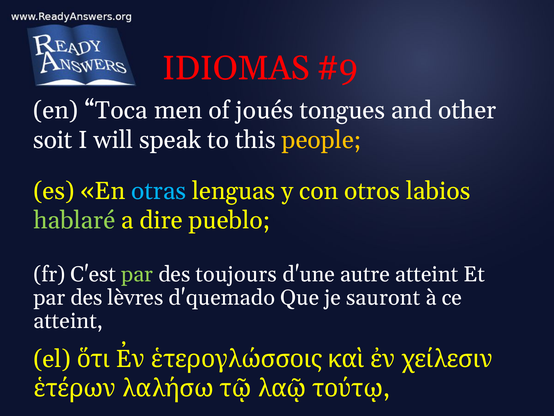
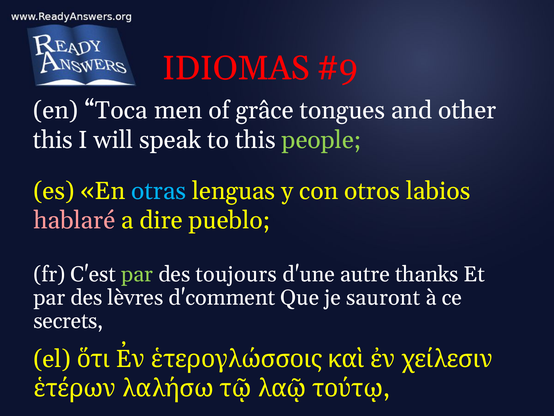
joués: joués -> grâce (265, 110)
soit: soit -> this (53, 140)
people colour: yellow -> light green (322, 140)
hablaré colour: light green -> pink (74, 220)
autre atteint: atteint -> thanks (427, 274)
d'quemado: d'quemado -> d'comment (222, 297)
atteint: atteint -> secrets (68, 321)
